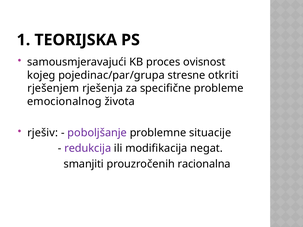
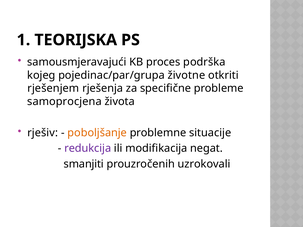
ovisnost: ovisnost -> podrška (204, 62)
stresne: stresne -> životne (186, 75)
emocionalnog: emocionalnog -> samoprocjena (64, 102)
poboljšanje colour: purple -> orange (97, 133)
racionalna: racionalna -> uzrokovali (204, 164)
